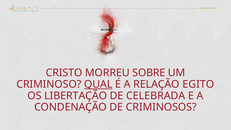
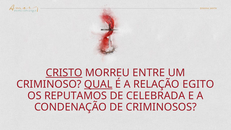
CRISTO underline: none -> present (64, 73)
SOBRE: SOBRE -> ENTRE (149, 73)
LIBERTAÇÃO: LIBERTAÇÃO -> REPUTAMOS (76, 96)
